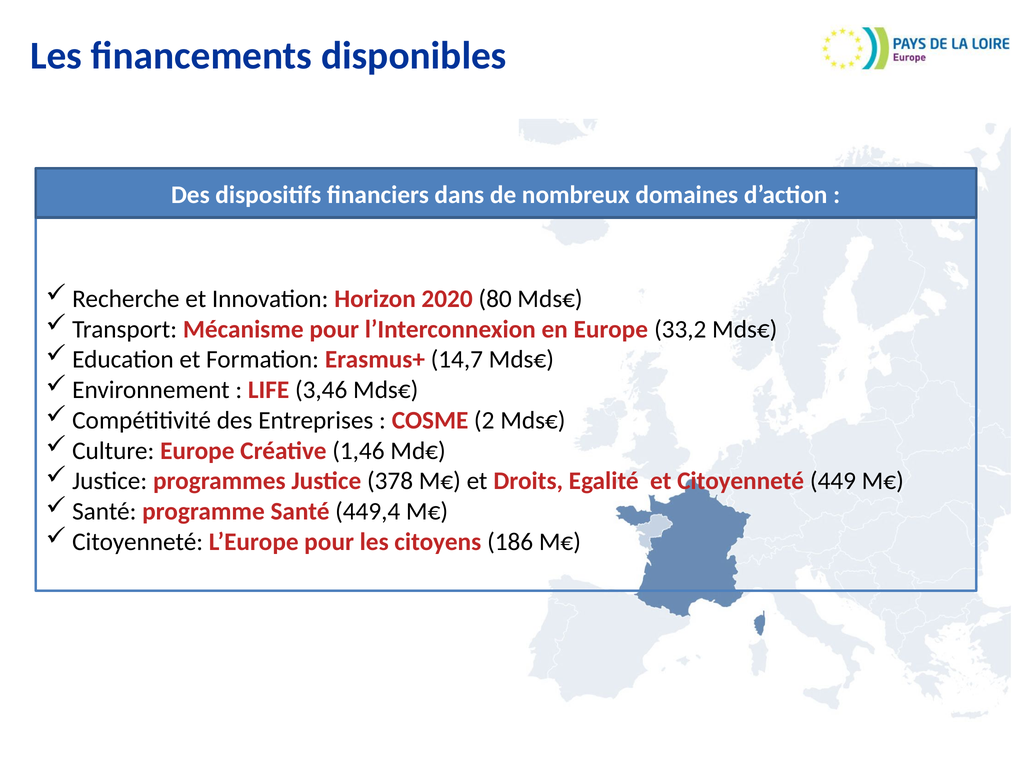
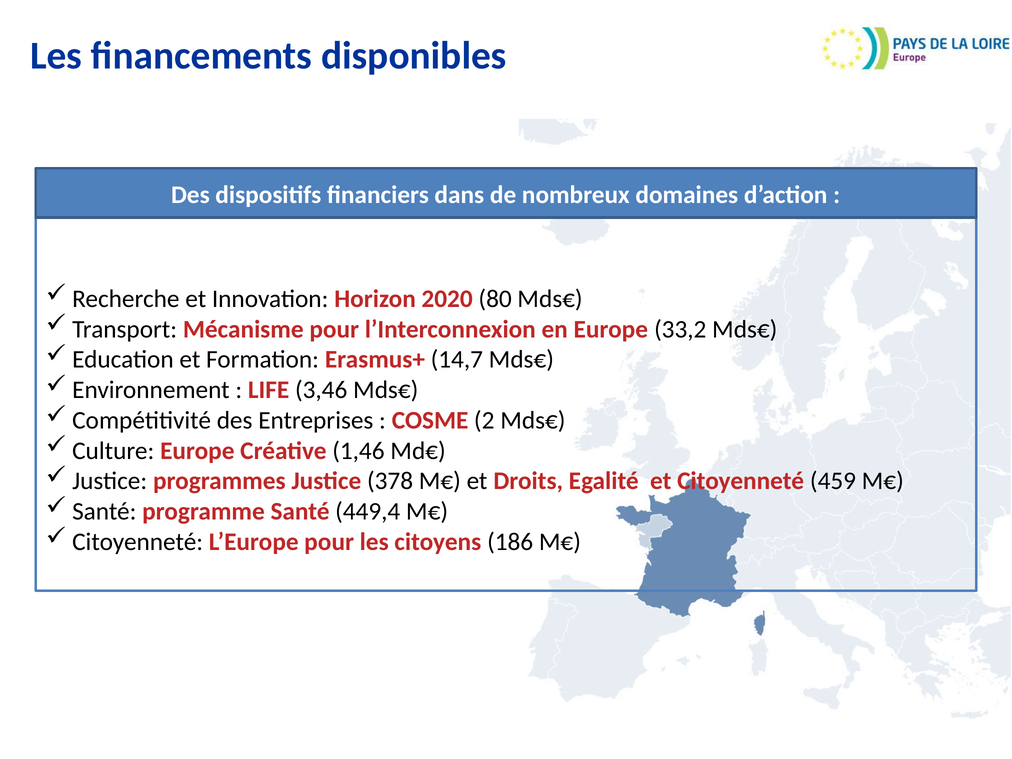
449: 449 -> 459 (833, 481)
